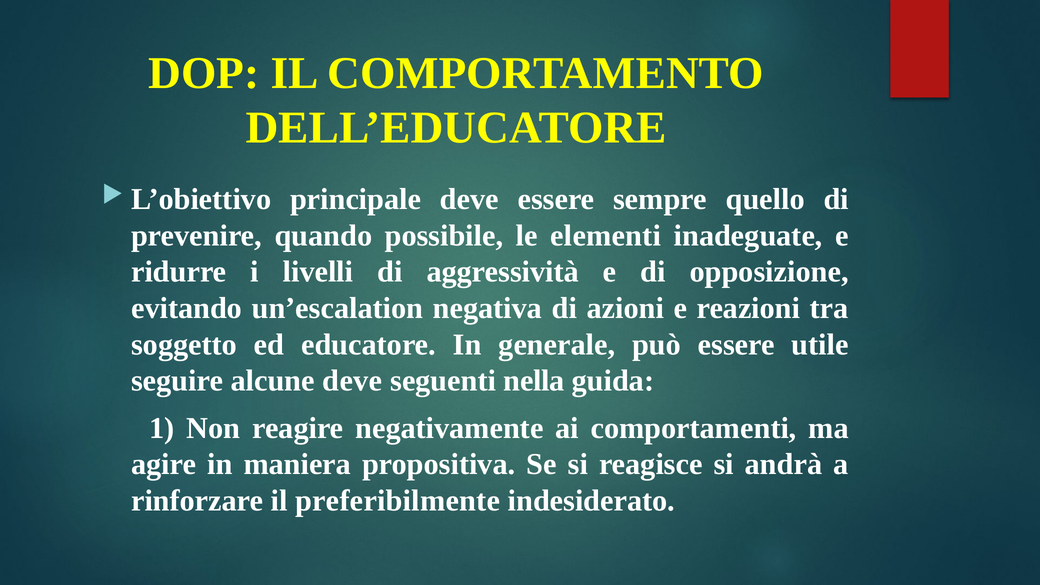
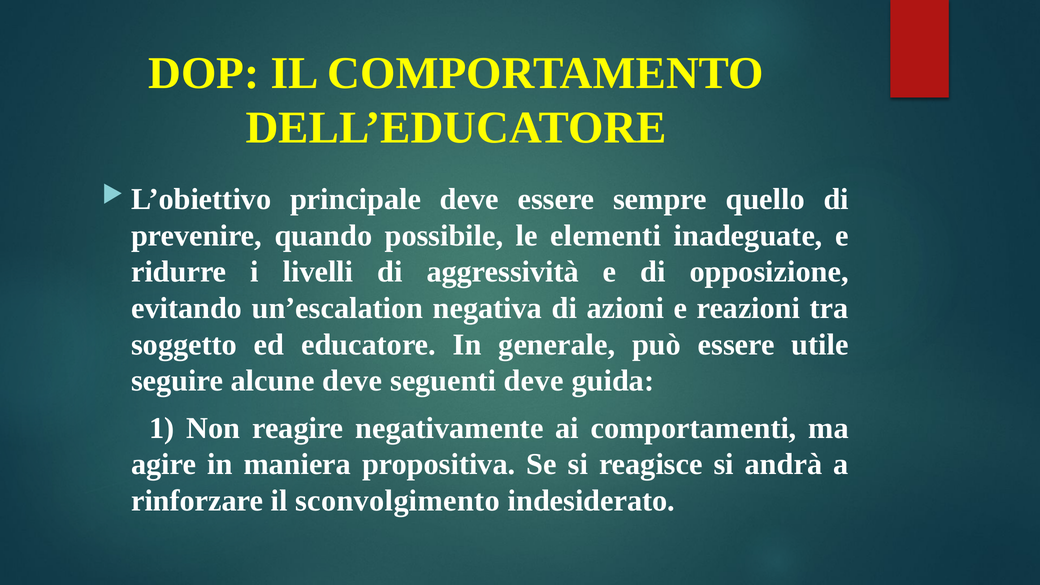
seguenti nella: nella -> deve (534, 381)
preferibilmente: preferibilmente -> sconvolgimento (398, 501)
